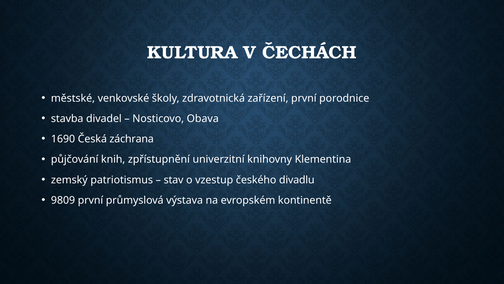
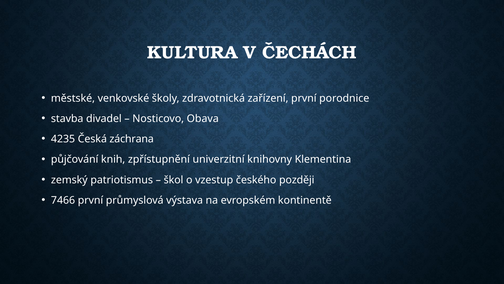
1690: 1690 -> 4235 (63, 139)
stav: stav -> škol (174, 180)
divadlu: divadlu -> později (297, 180)
9809: 9809 -> 7466 (63, 200)
